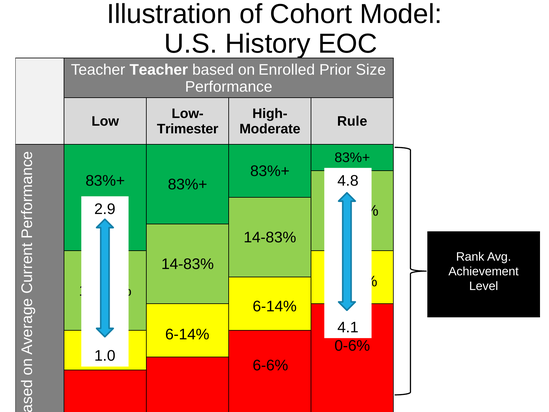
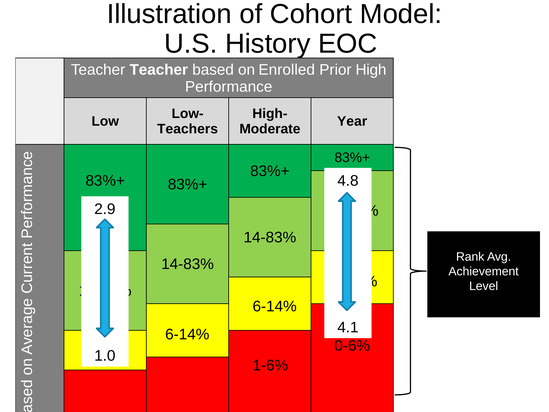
Size: Size -> High (371, 70)
Rule: Rule -> Year (352, 121)
Trimester: Trimester -> Teachers (188, 129)
6-6%: 6-6% -> 1-6% (270, 365)
